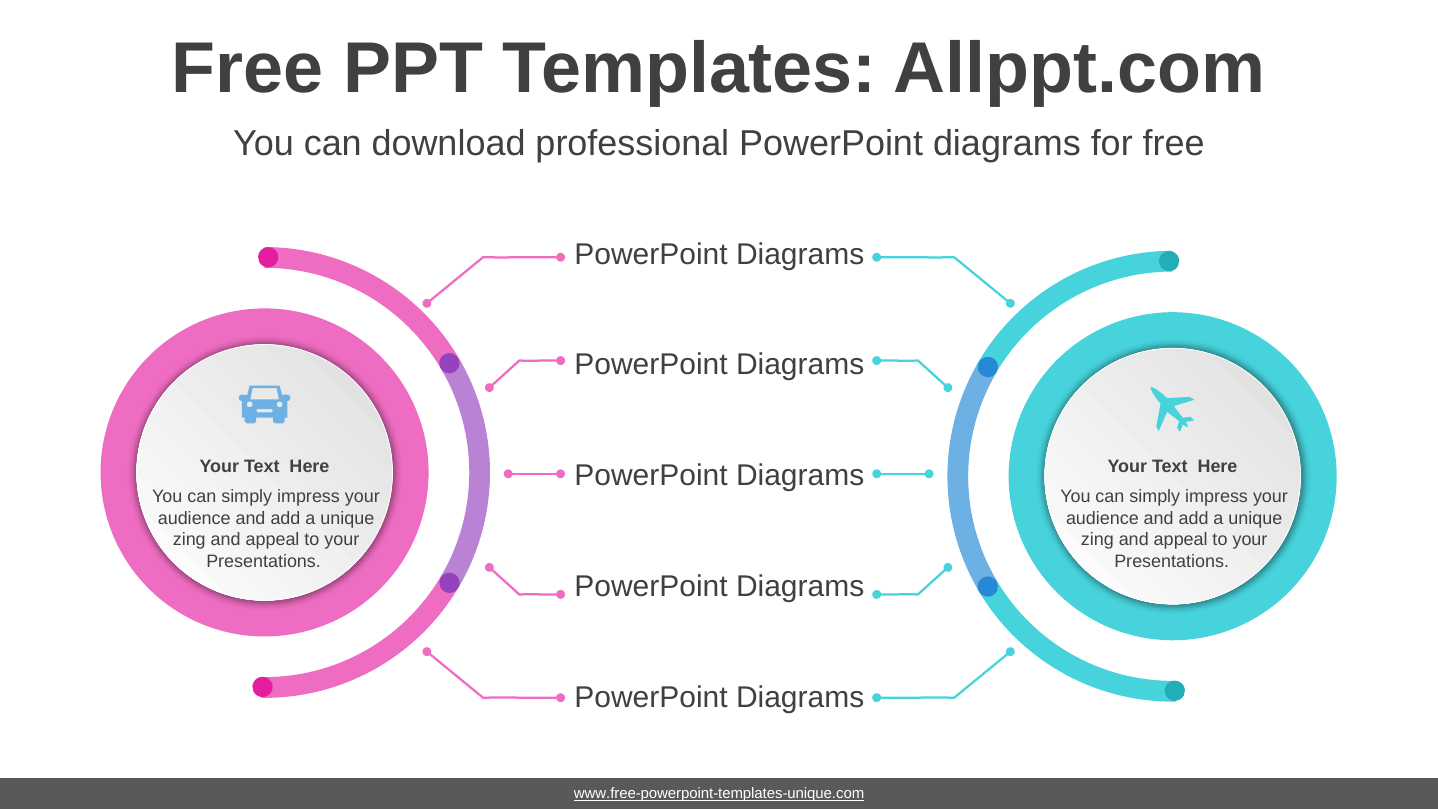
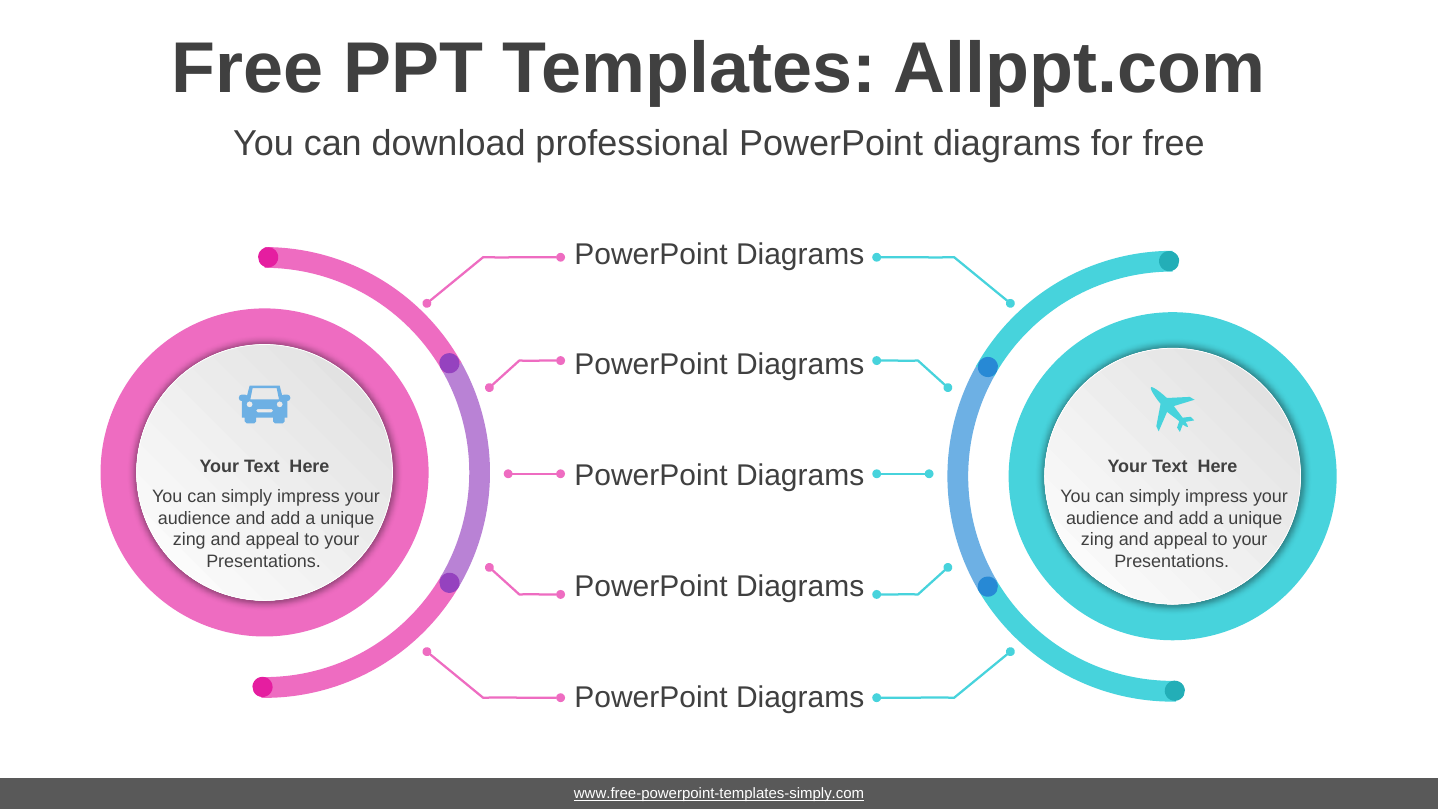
www.free-powerpoint-templates-unique.com: www.free-powerpoint-templates-unique.com -> www.free-powerpoint-templates-simply.com (719, 794)
